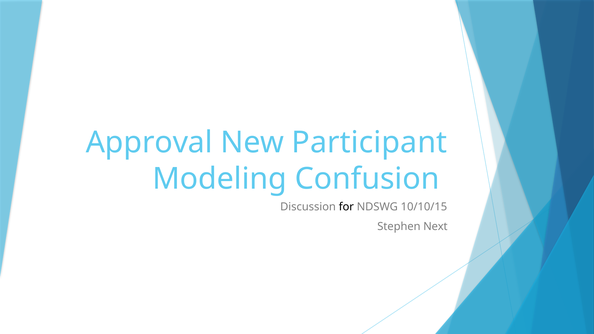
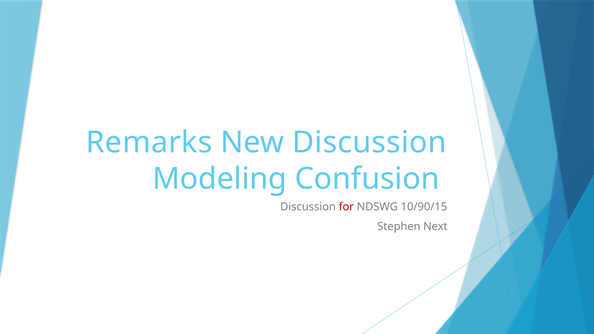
Approval: Approval -> Remarks (149, 143)
New Participant: Participant -> Discussion (369, 143)
for colour: black -> red (346, 207)
10/10/15: 10/10/15 -> 10/90/15 (424, 207)
